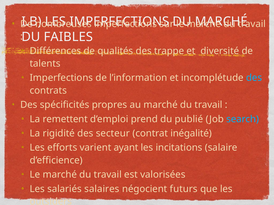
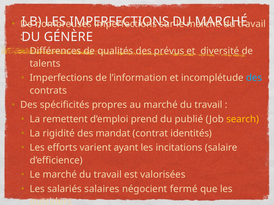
FAIBLES: FAIBLES -> GÉNÈRE (68, 37)
trappe: trappe -> prévus (169, 51)
search colour: light blue -> yellow (243, 119)
secteur: secteur -> mandat (113, 134)
inégalité: inégalité -> identités (191, 134)
futurs: futurs -> fermé (184, 189)
